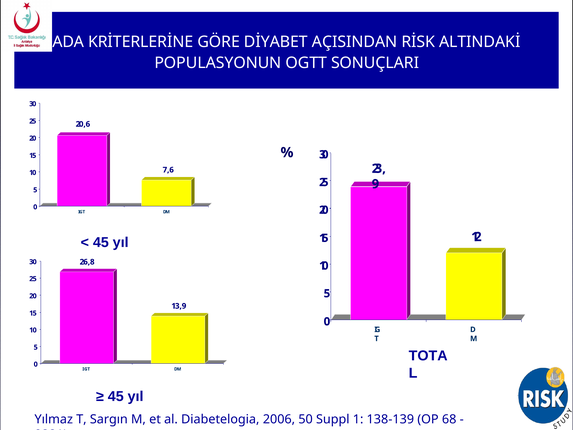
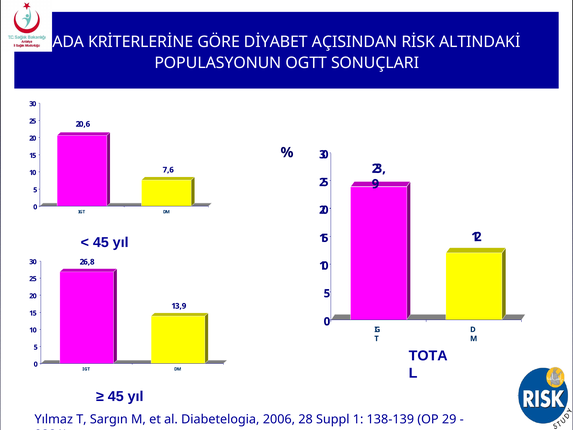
50: 50 -> 28 (306, 419)
68: 68 -> 29 (449, 419)
